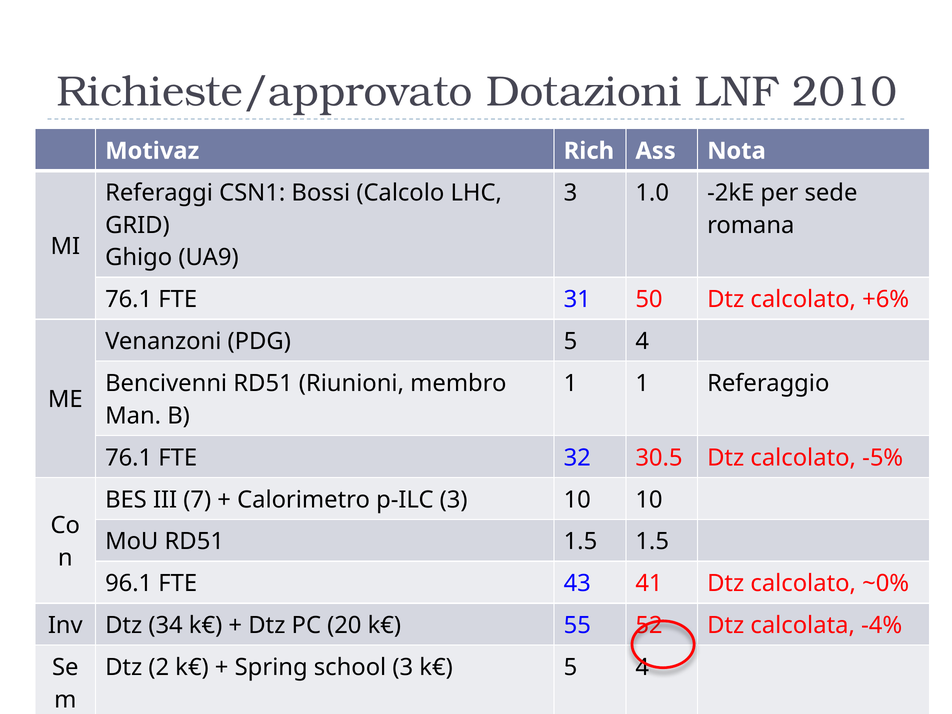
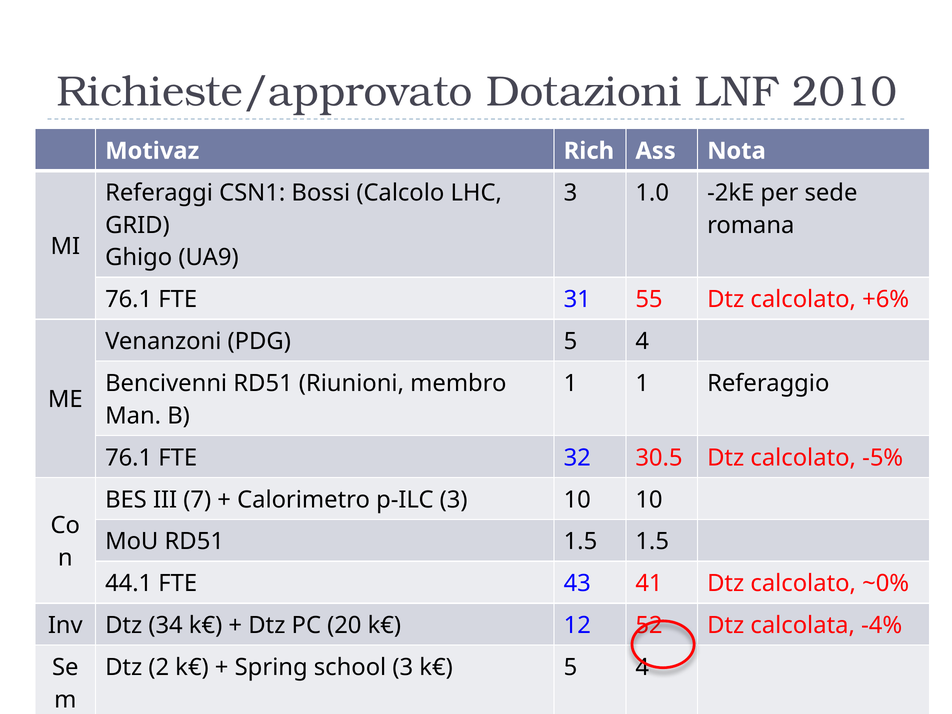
50: 50 -> 55 (649, 300)
96.1: 96.1 -> 44.1 (129, 584)
55: 55 -> 12 (577, 626)
